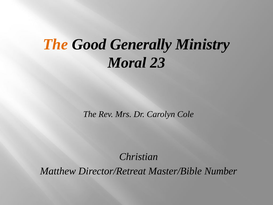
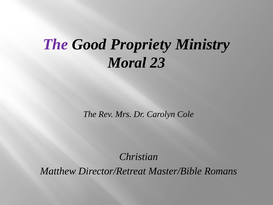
The colour: orange -> purple (55, 44)
Generally: Generally -> Propriety (141, 44)
Number: Number -> Romans (221, 171)
